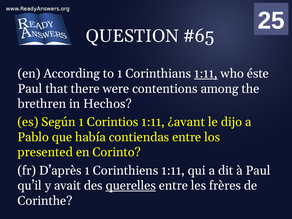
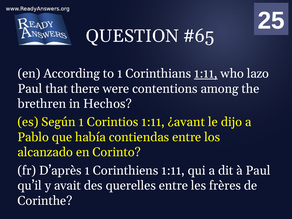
éste: éste -> lazo (258, 74)
presented: presented -> alcanzado (45, 152)
querelles underline: present -> none (131, 186)
